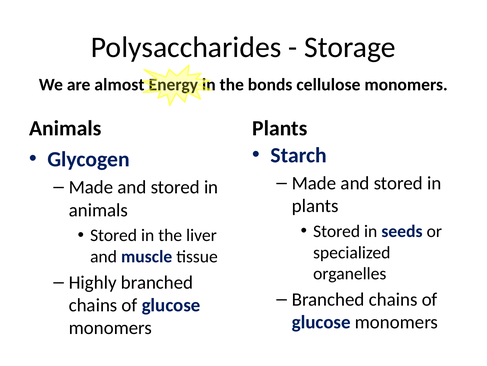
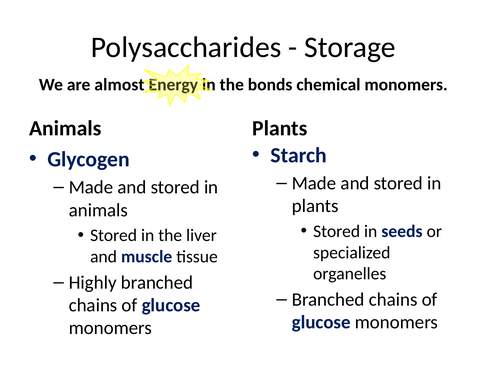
cellulose: cellulose -> chemical (328, 84)
